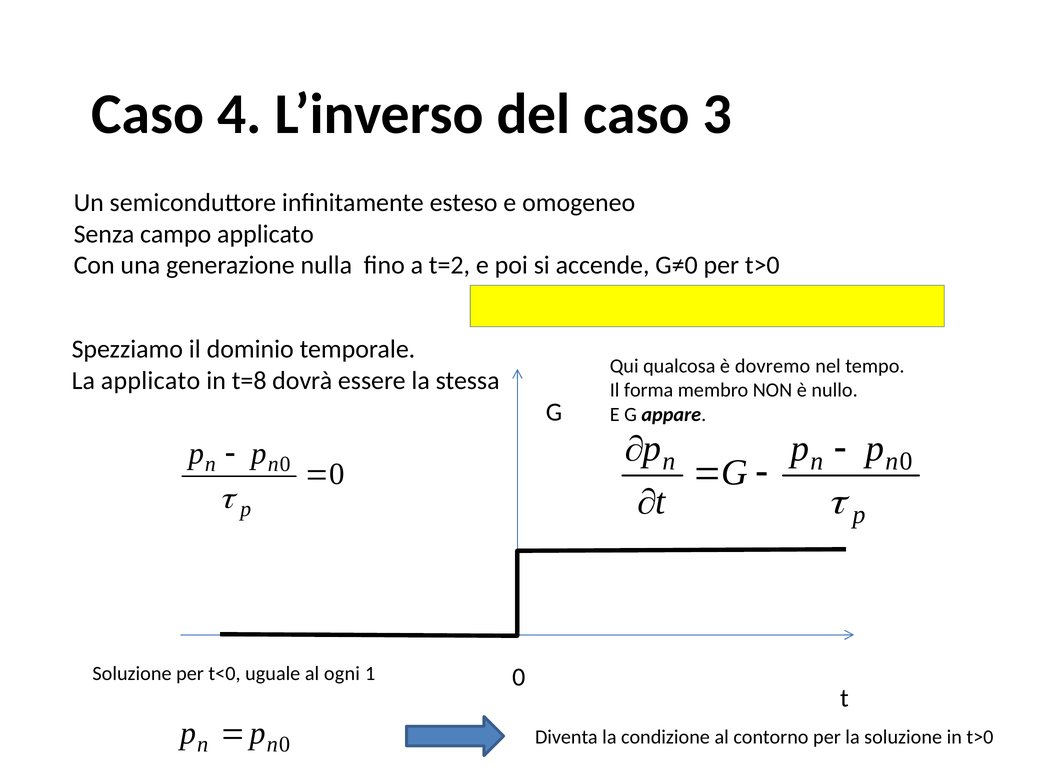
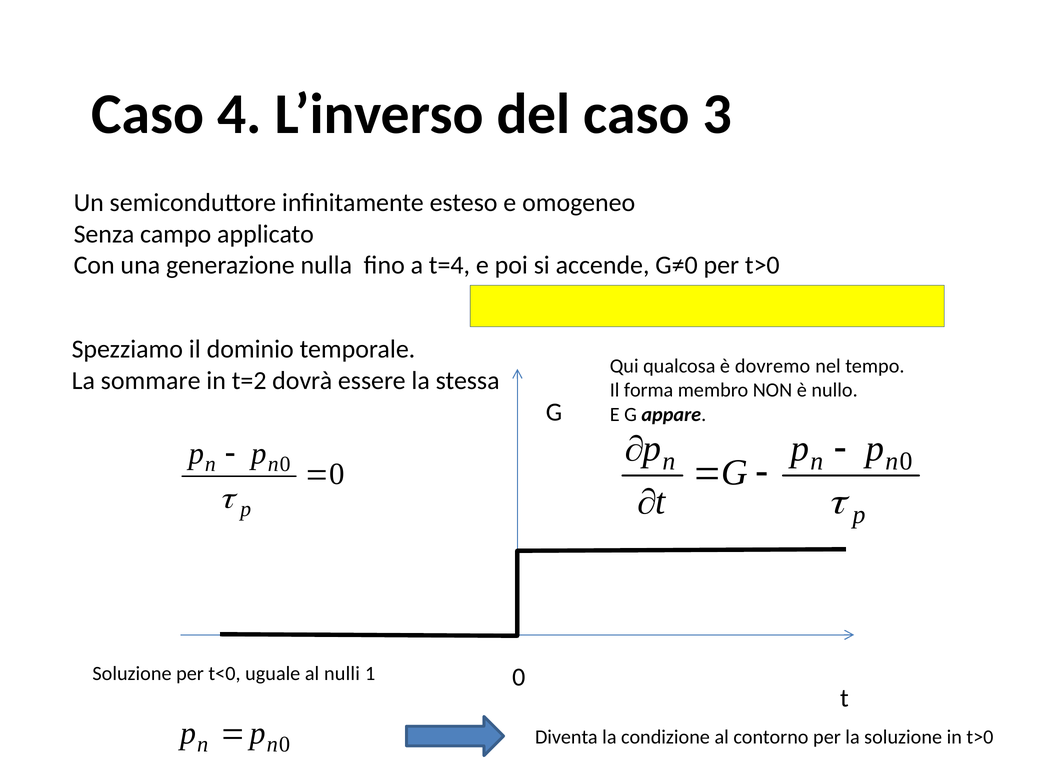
t=2: t=2 -> t=4 (449, 265)
La applicato: applicato -> sommare (151, 380)
t=8: t=8 -> t=2 (249, 380)
ogni: ogni -> nulli (342, 673)
